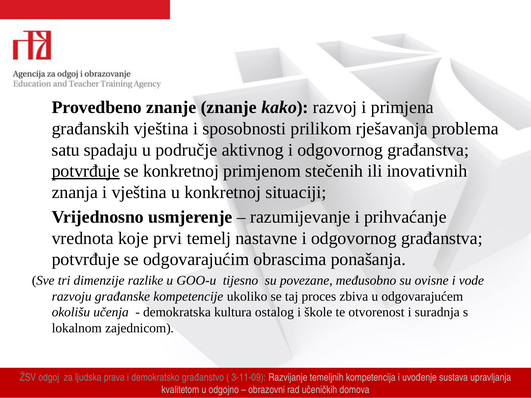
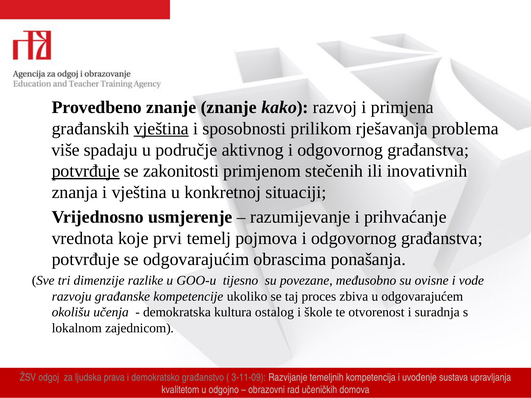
vještina underline: none -> present (161, 129)
satu: satu -> više (66, 150)
se konkretnoj: konkretnoj -> zakonitosti (181, 171)
nastavne: nastavne -> pojmova (266, 238)
